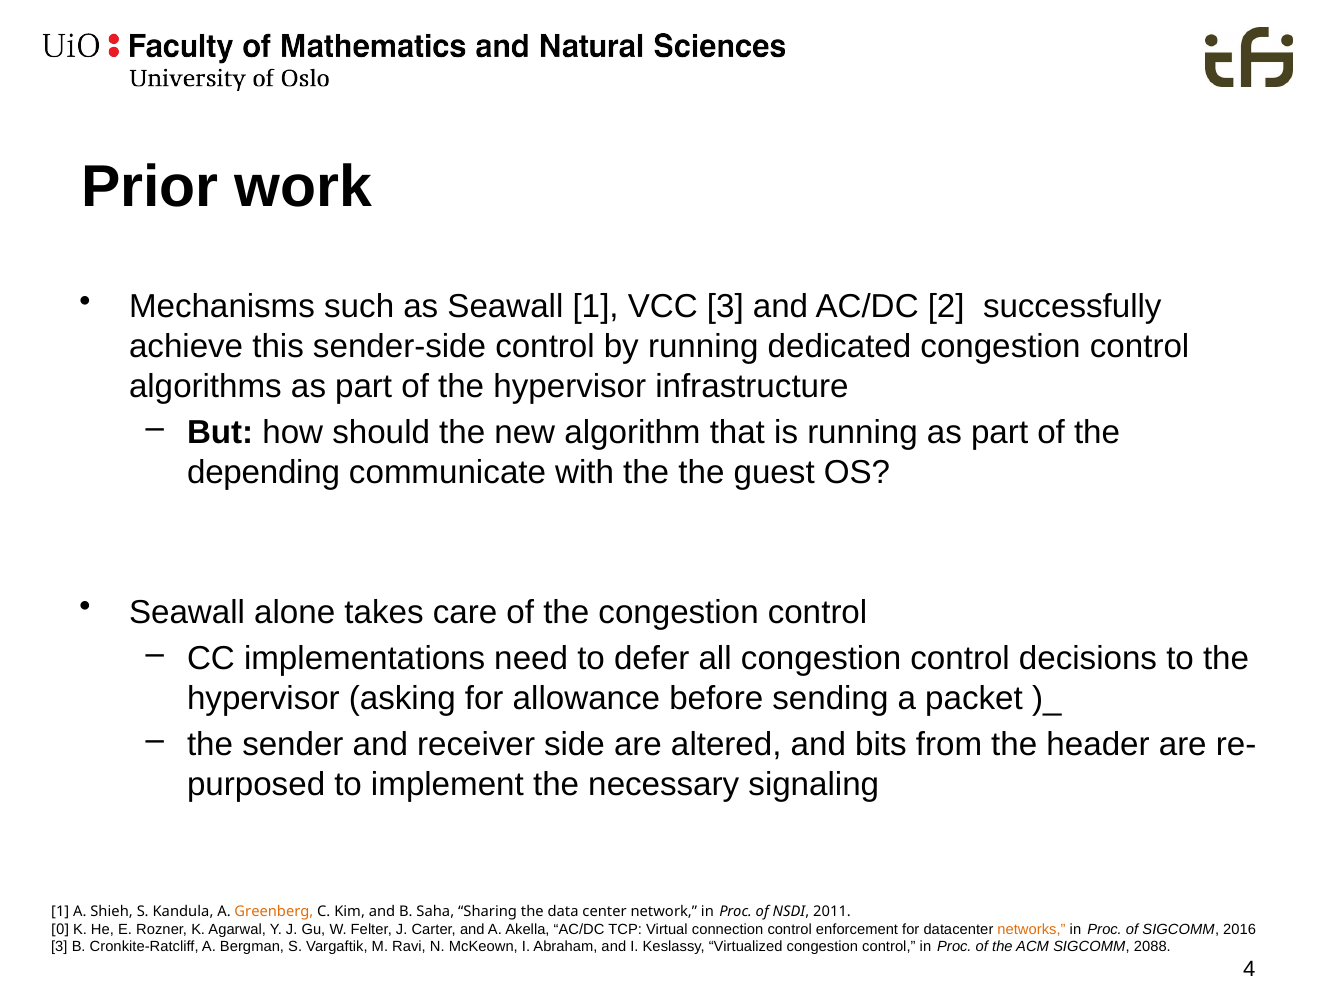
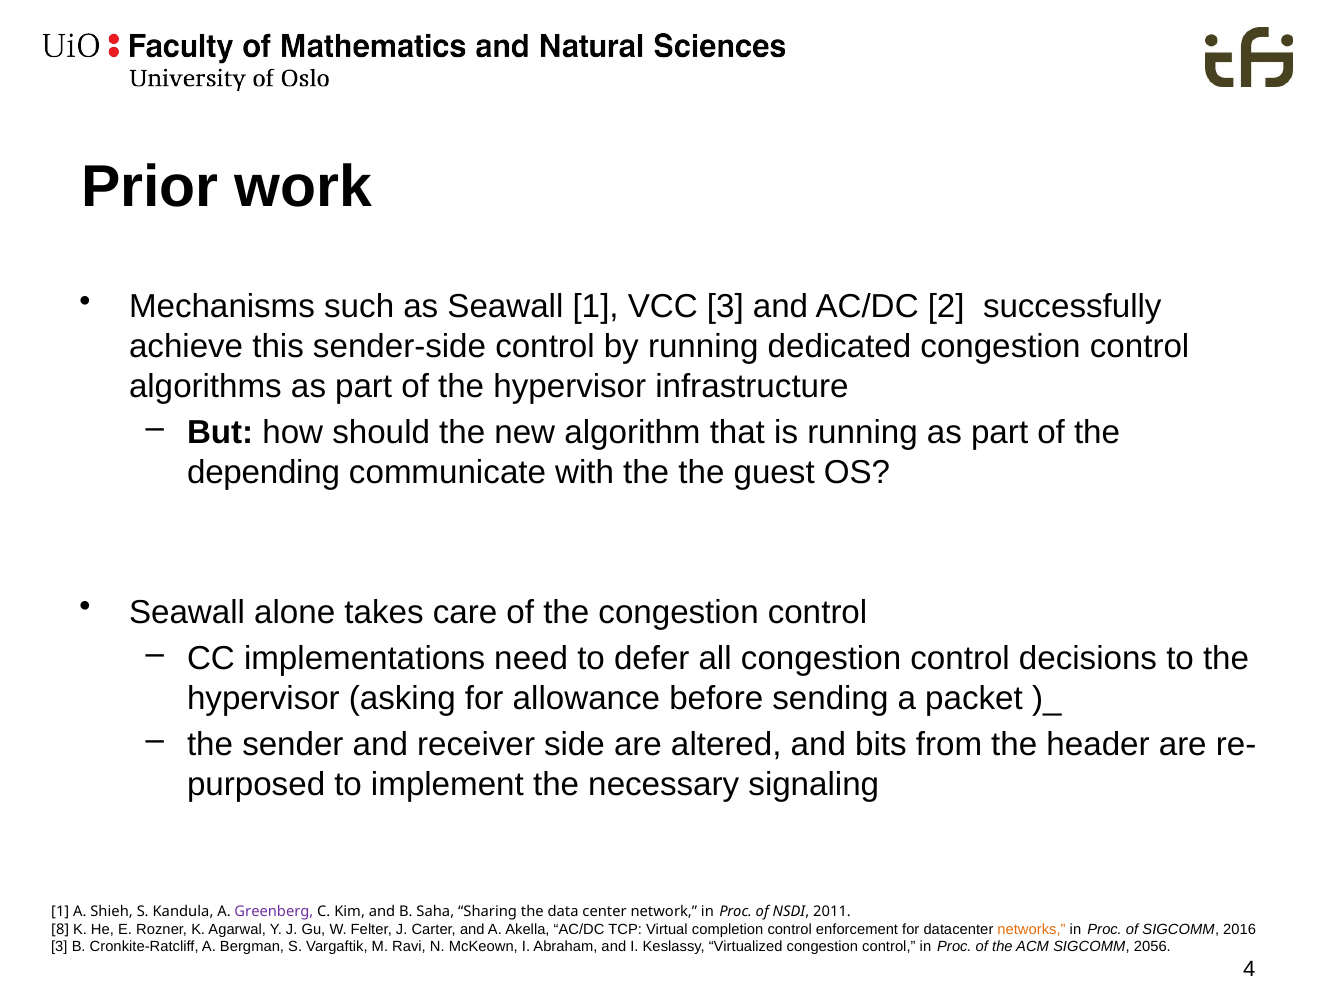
Greenberg colour: orange -> purple (274, 911)
0: 0 -> 8 (60, 929)
connection: connection -> completion (728, 929)
2088: 2088 -> 2056 (1152, 947)
